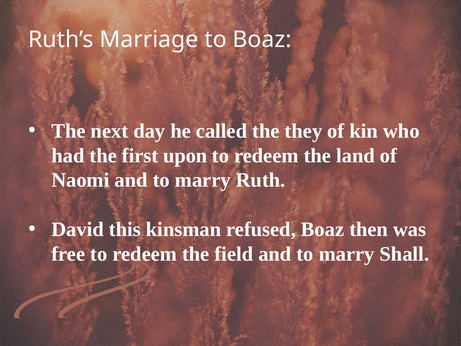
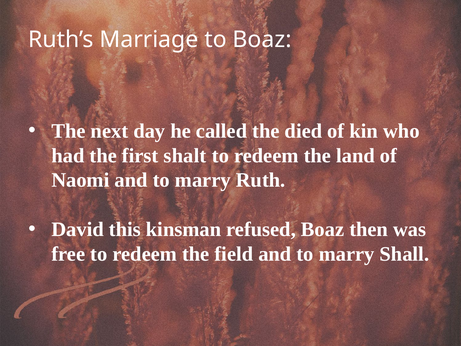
they: they -> died (303, 131)
upon: upon -> shalt (185, 155)
